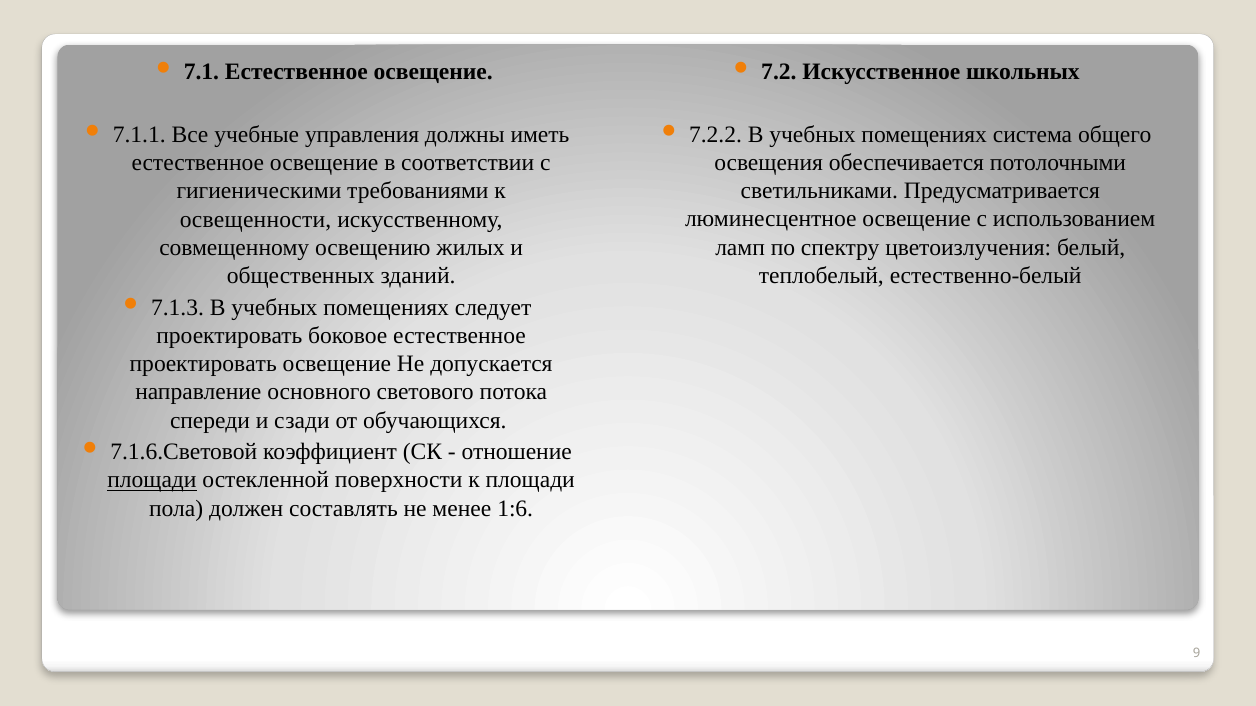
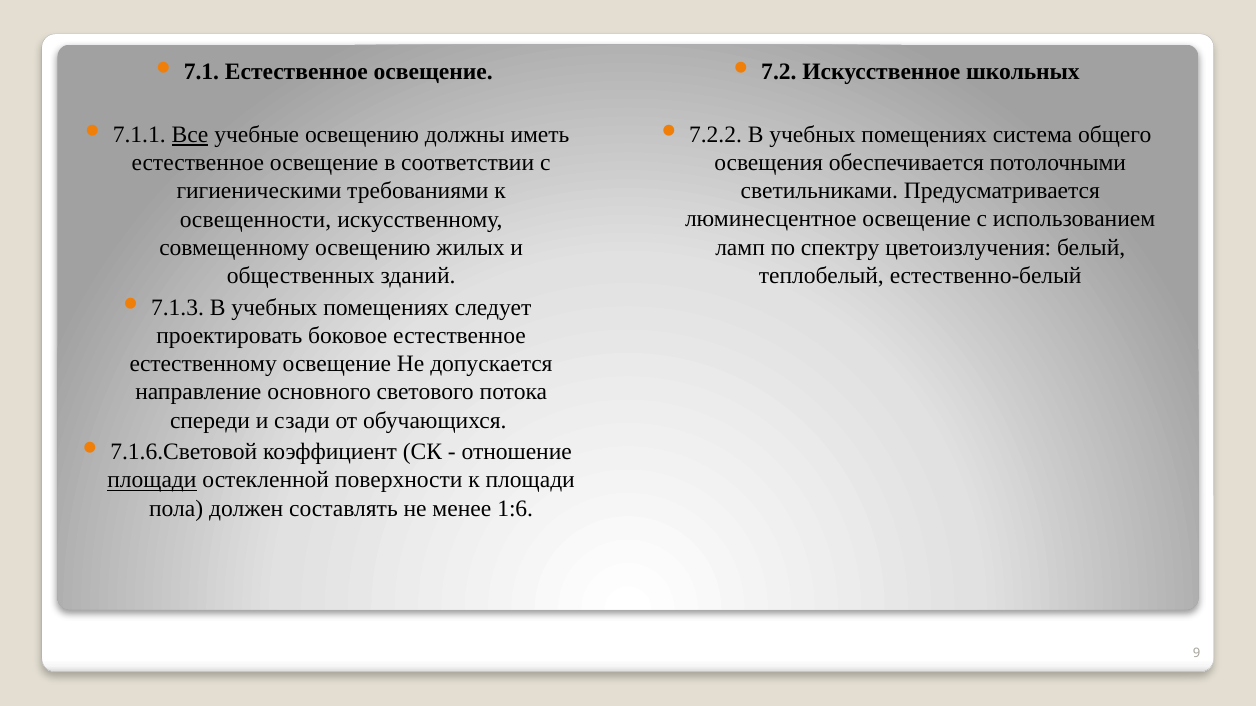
Все underline: none -> present (190, 135)
учебные управления: управления -> освещению (362, 135)
проектировать: проектировать -> естественному (203, 364)
